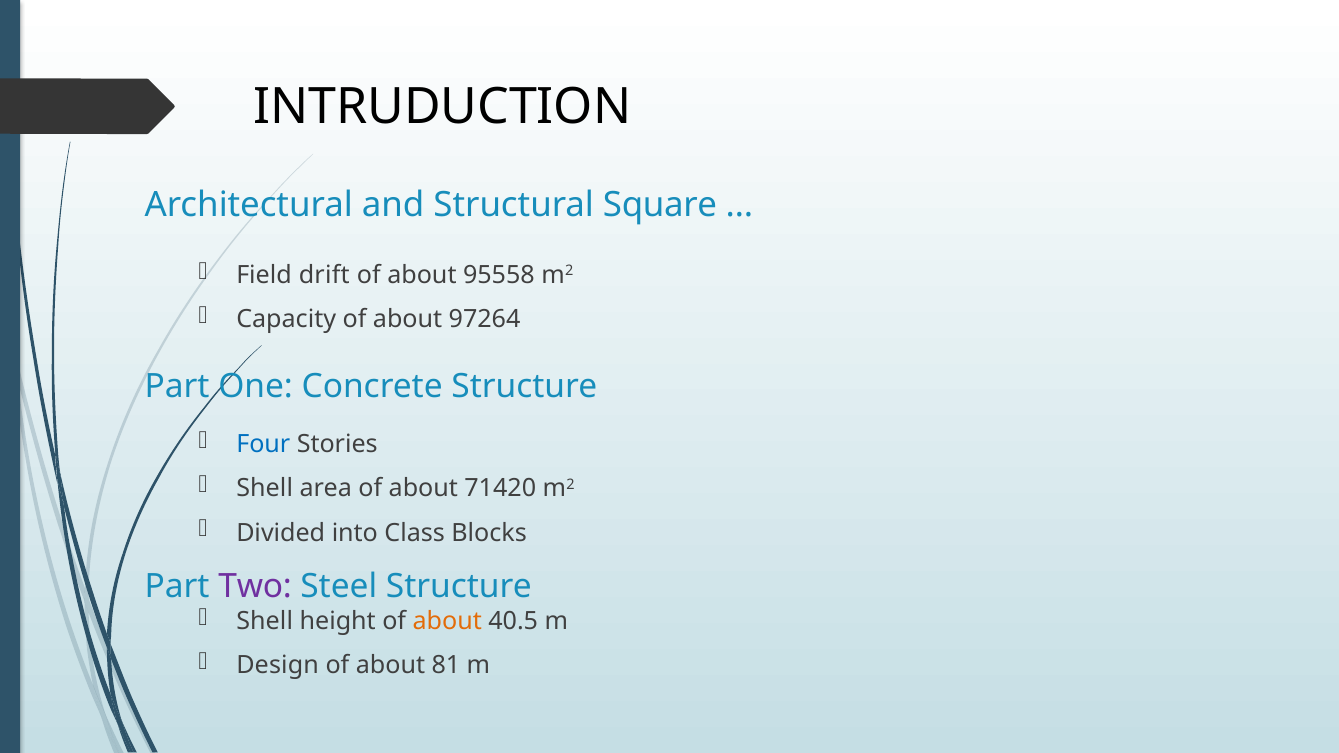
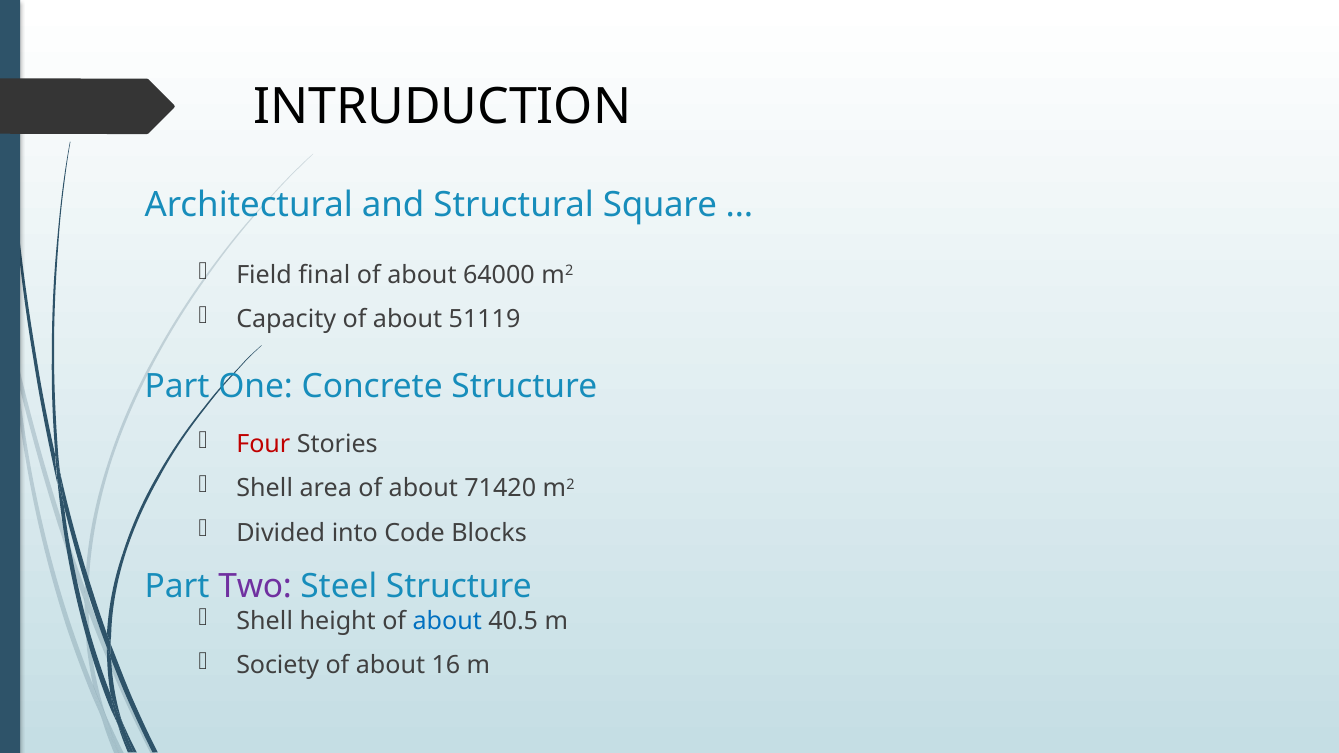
drift: drift -> final (324, 275)
95558: 95558 -> 64000 (499, 275)
97264: 97264 -> 51119 (485, 319)
Four colour: blue -> red (263, 445)
Class: Class -> Code (415, 533)
about colour: orange -> blue (447, 622)
Design: Design -> Society (278, 666)
81: 81 -> 16 (446, 666)
